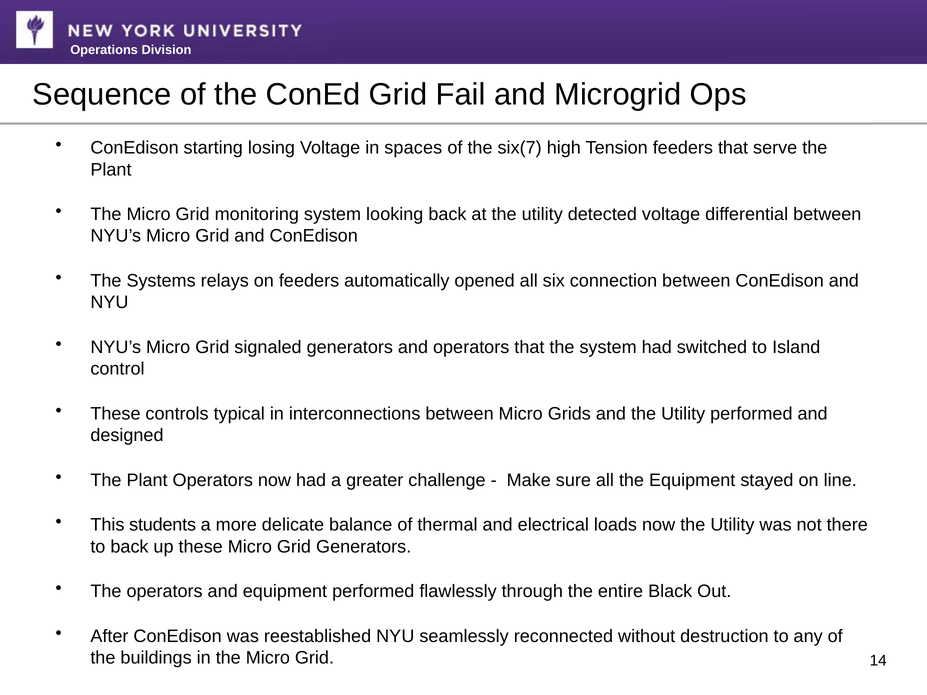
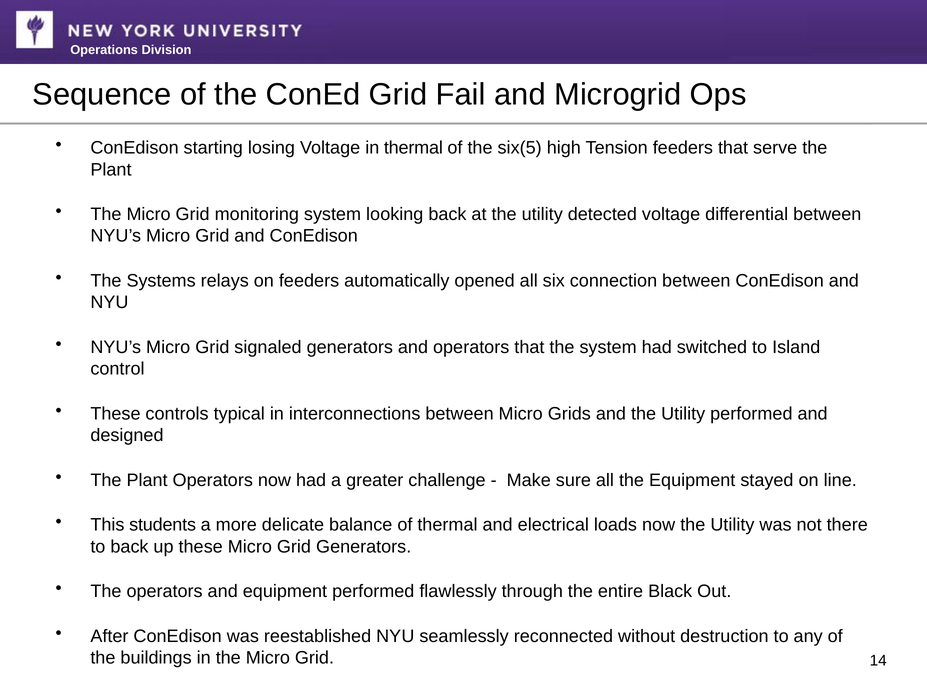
in spaces: spaces -> thermal (413, 148)
six(7: six(7 -> six(5 (520, 148)
